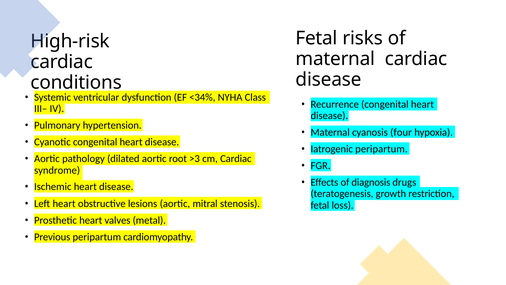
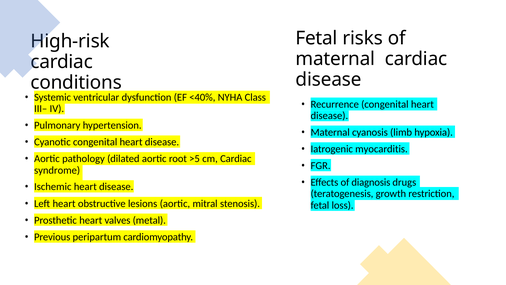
<34%: <34% -> <40% (202, 97)
four: four -> limb (401, 132)
Iatrogenic peripartum: peripartum -> myocarditis (381, 149)
>3: >3 -> >5 (195, 159)
